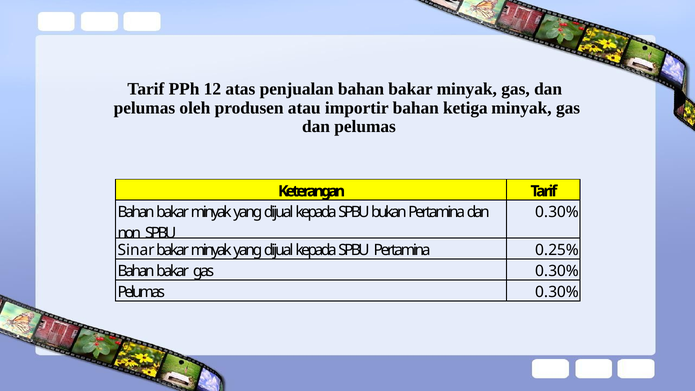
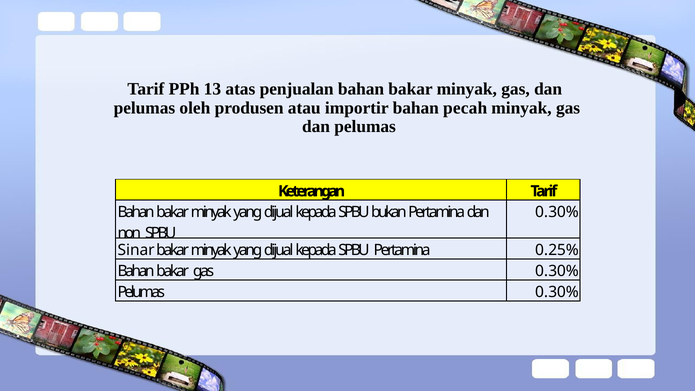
12: 12 -> 13 (212, 89)
ketiga: ketiga -> pecah (465, 108)
